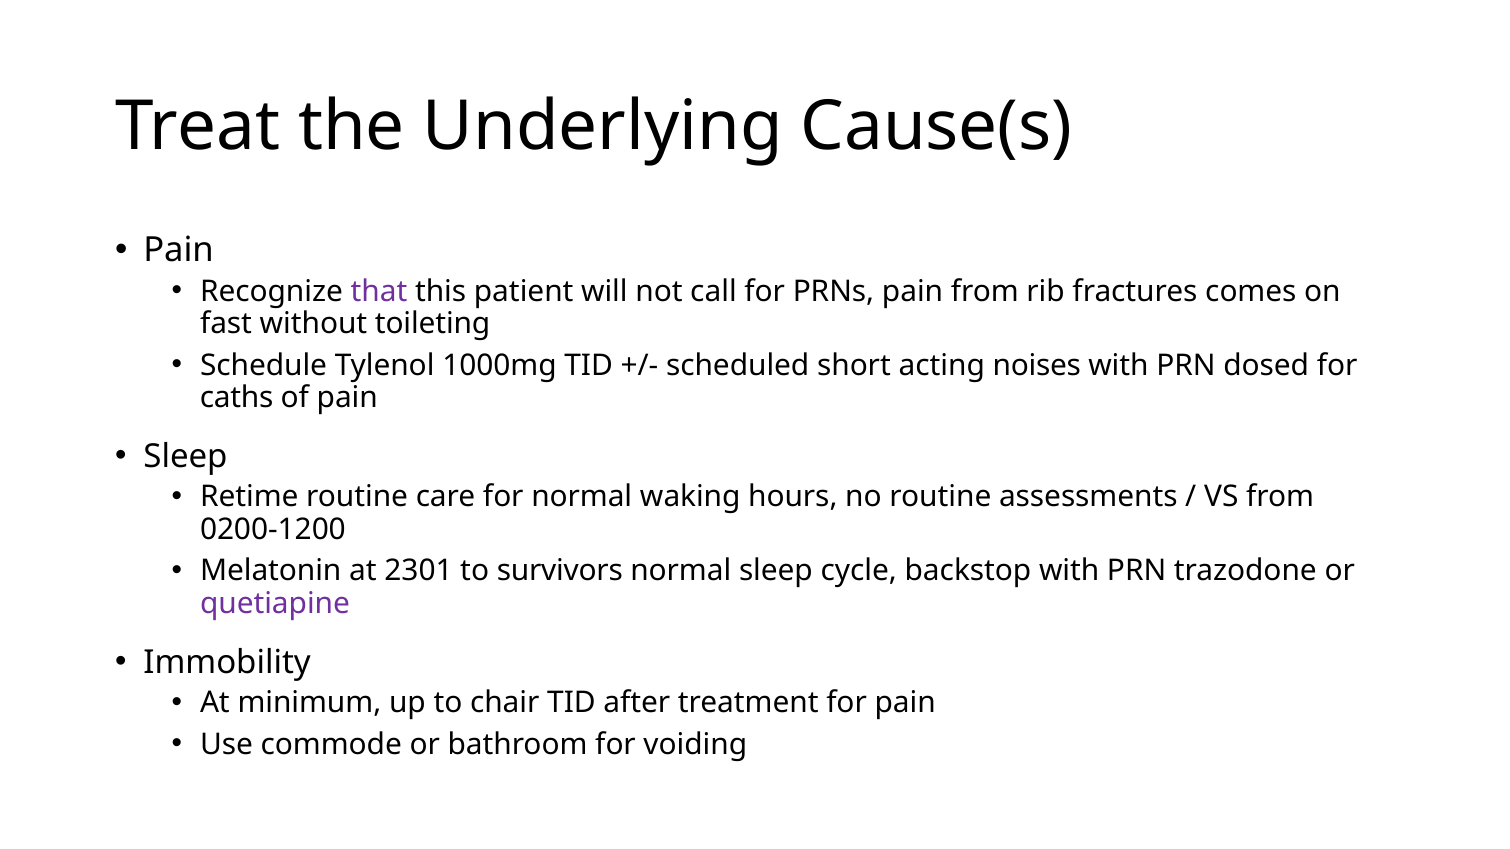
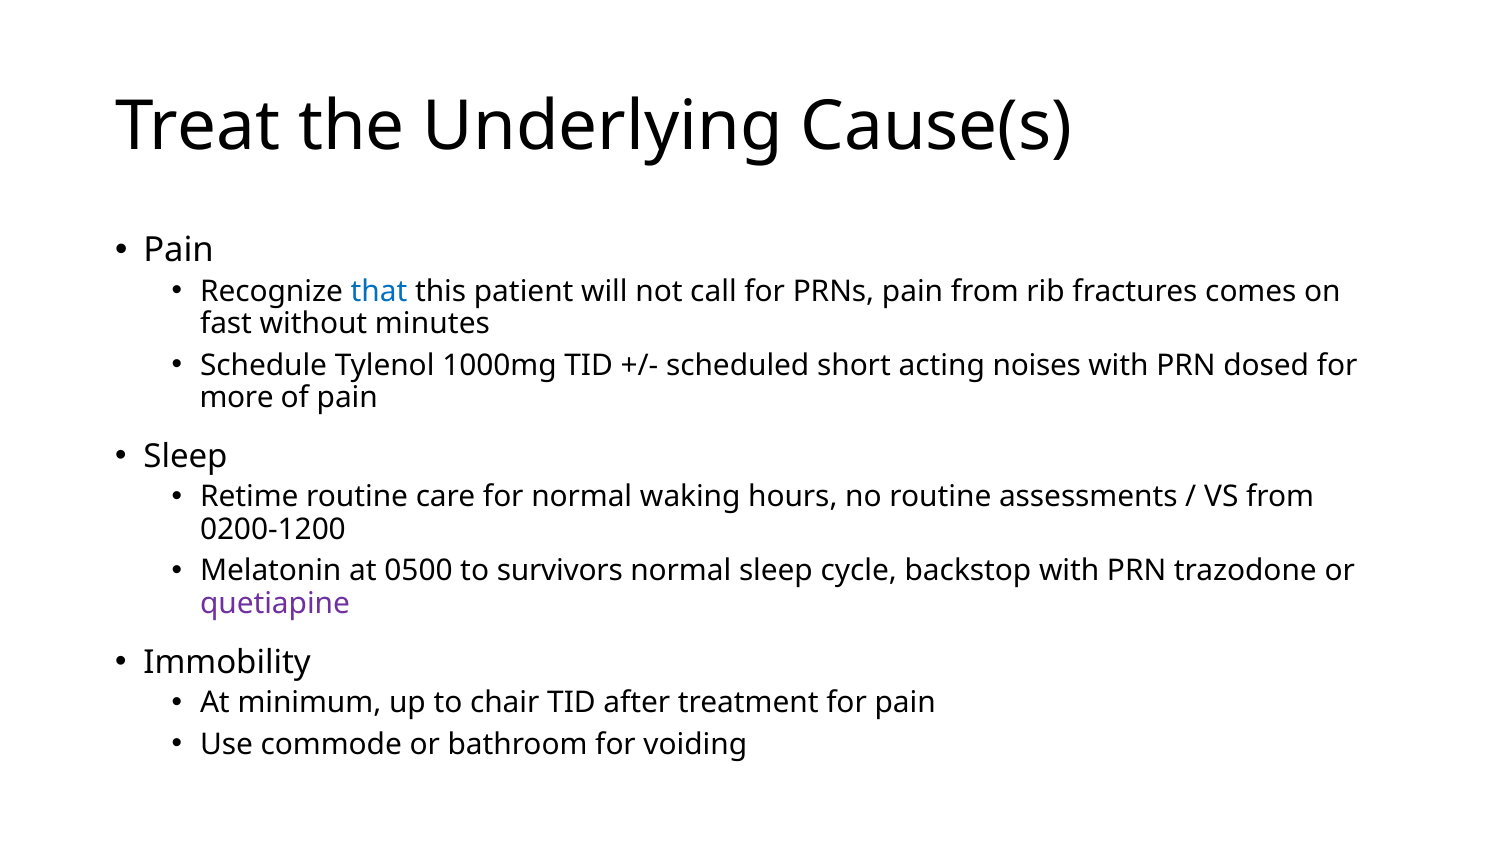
that colour: purple -> blue (379, 291)
toileting: toileting -> minutes (432, 324)
caths: caths -> more (237, 398)
2301: 2301 -> 0500 (419, 571)
